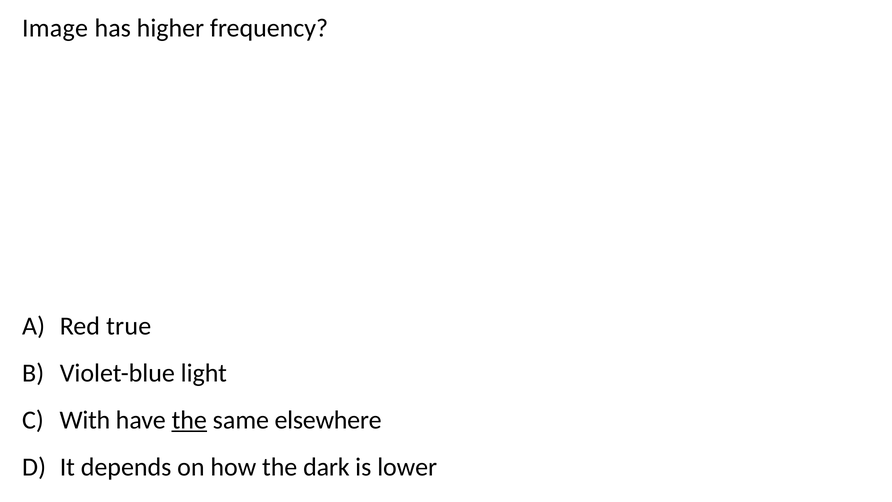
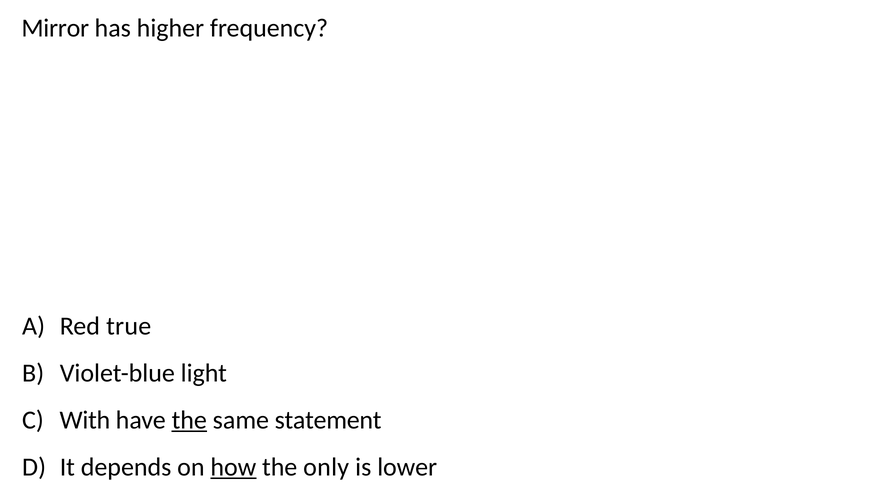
Image: Image -> Mirror (55, 28)
elsewhere: elsewhere -> statement (328, 420)
how underline: none -> present (233, 467)
dark: dark -> only (326, 467)
